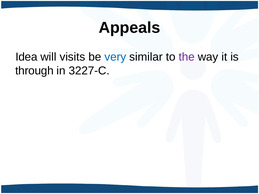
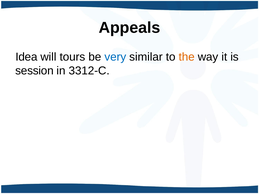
visits: visits -> tours (72, 57)
the colour: purple -> orange (187, 57)
through: through -> session (34, 71)
3227-C: 3227-C -> 3312-C (89, 71)
